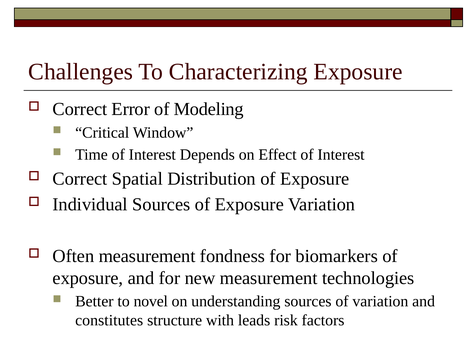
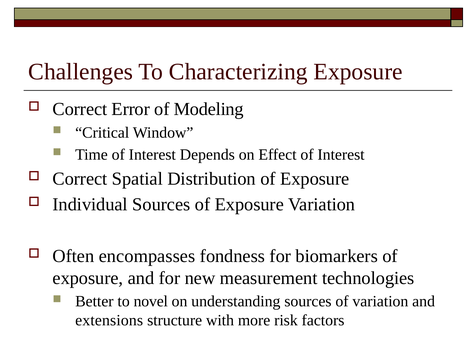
Often measurement: measurement -> encompasses (147, 256)
constitutes: constitutes -> extensions (109, 320)
leads: leads -> more (254, 320)
